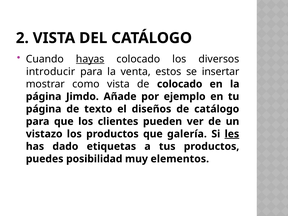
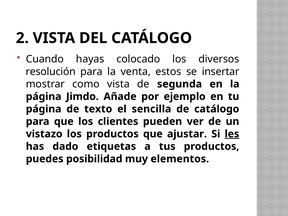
hayas underline: present -> none (90, 59)
introducir: introducir -> resolución (51, 72)
de colocado: colocado -> segunda (180, 84)
diseños: diseños -> sencilla (151, 109)
galería: galería -> ajustar (187, 134)
